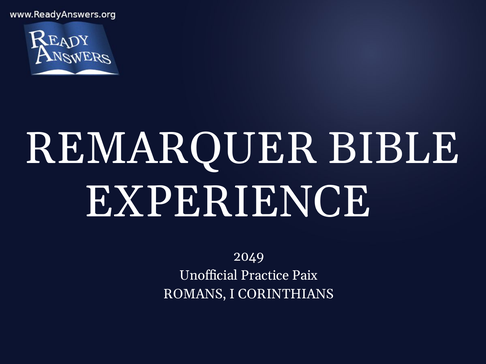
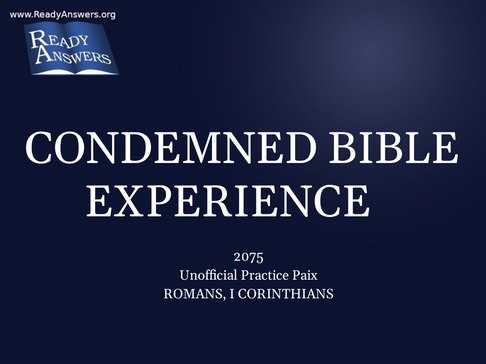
REMARQUER: REMARQUER -> CONDEMNED (171, 149)
2049: 2049 -> 2075 (249, 257)
